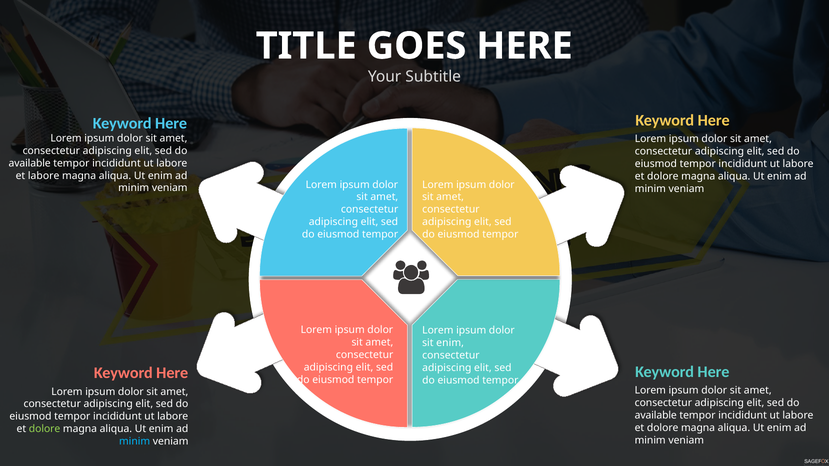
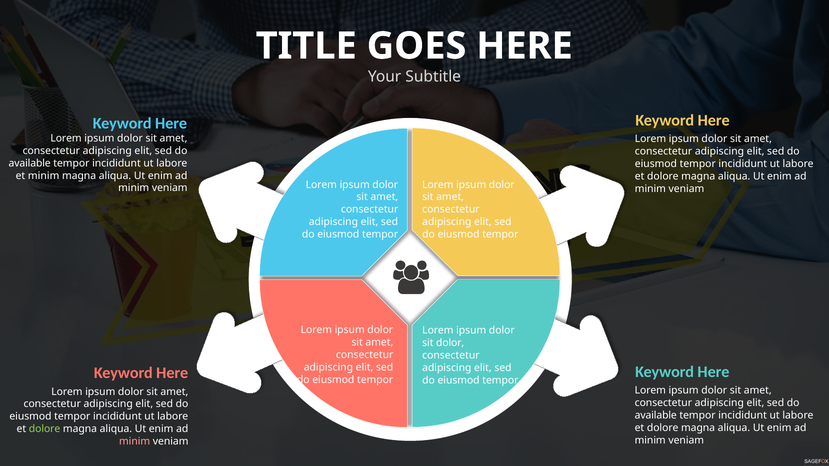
et labore: labore -> minim (44, 176)
sit enim: enim -> dolor (450, 343)
minim colour: light blue -> pink (135, 442)
